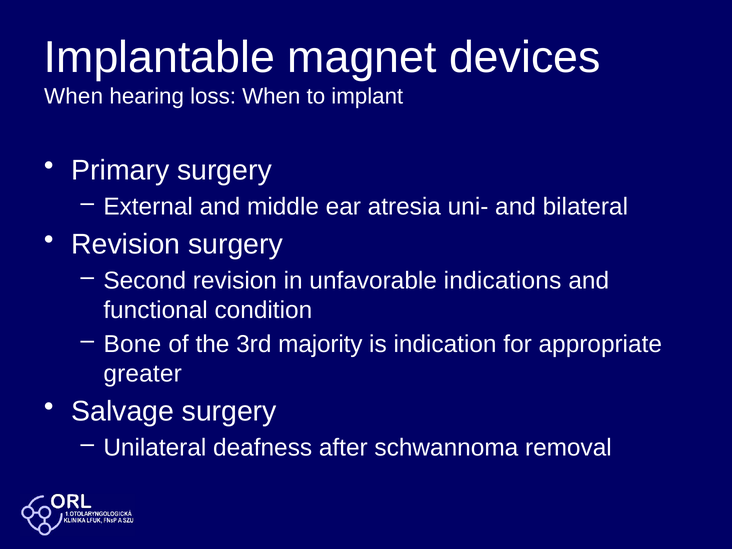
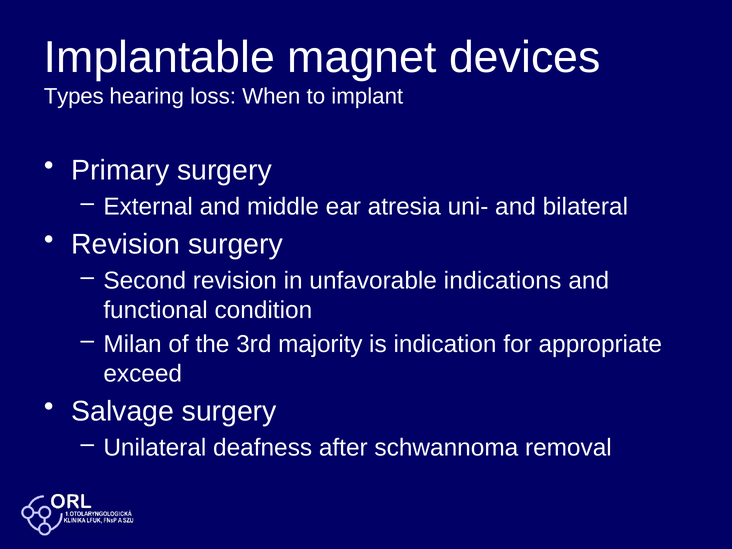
When: When -> Types (74, 96)
Bone: Bone -> Milan (133, 344)
greater: greater -> exceed (143, 374)
